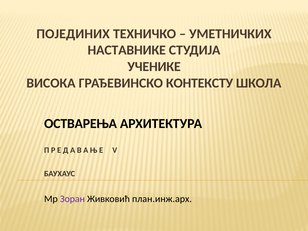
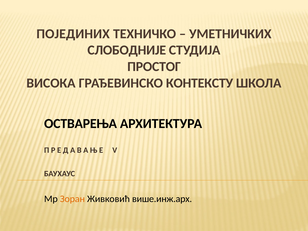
НАСТАВНИКЕ: НАСТАВНИКЕ -> СЛОБОДНИЈЕ (127, 50)
УЧЕНИКЕ: УЧЕНИКЕ -> ПРОСТОГ (154, 67)
Зоран colour: purple -> orange (72, 199)
план.инж.арх: план.инж.арх -> више.инж.арх (162, 199)
